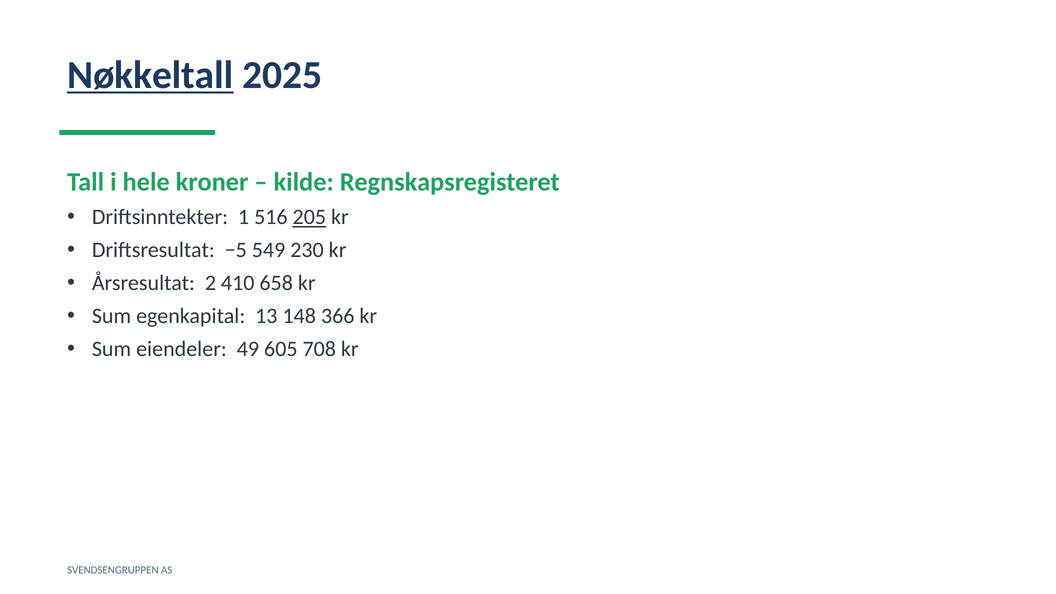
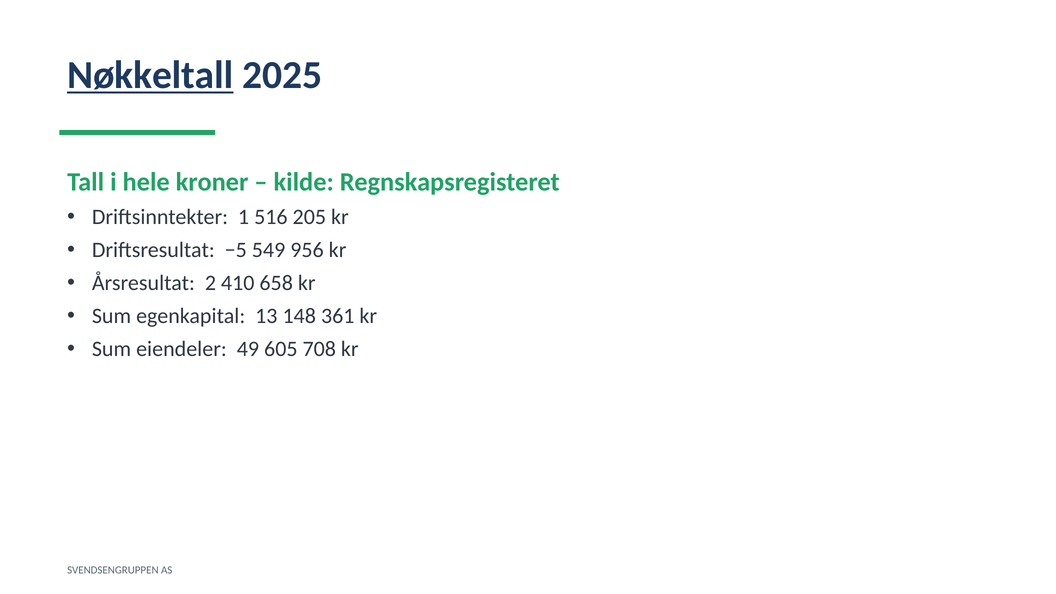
205 underline: present -> none (309, 217)
230: 230 -> 956 (307, 250)
366: 366 -> 361 (338, 316)
